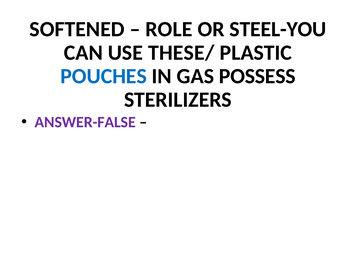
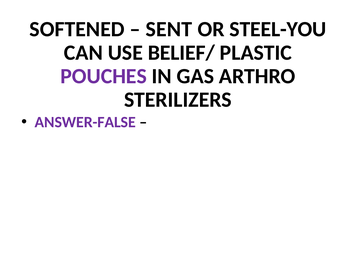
ROLE: ROLE -> SENT (169, 29)
THESE/: THESE/ -> BELIEF/ (181, 53)
POUCHES colour: blue -> purple (104, 76)
POSSESS: POSSESS -> ARTHRO (257, 76)
